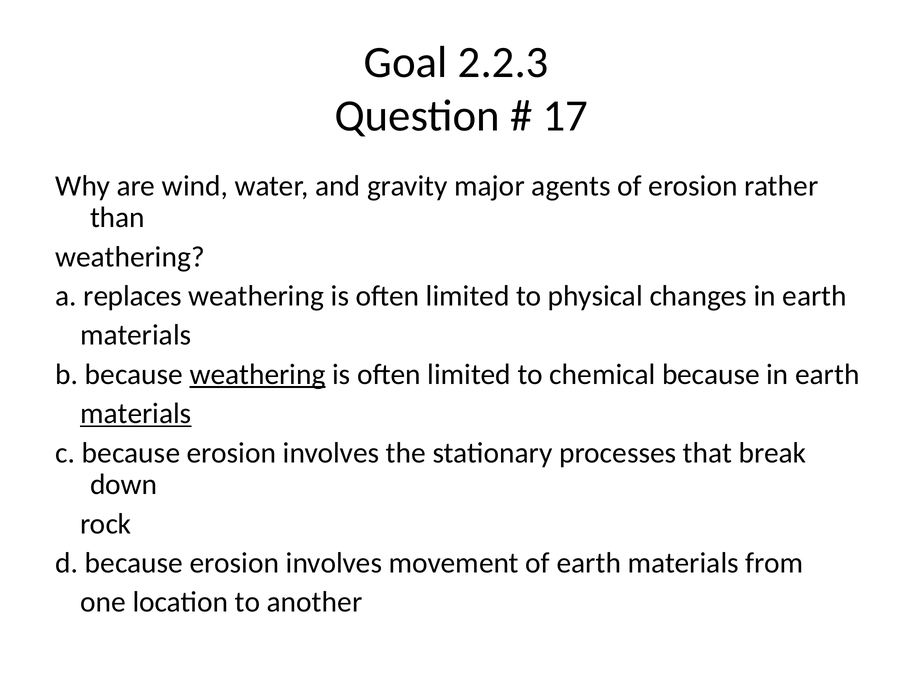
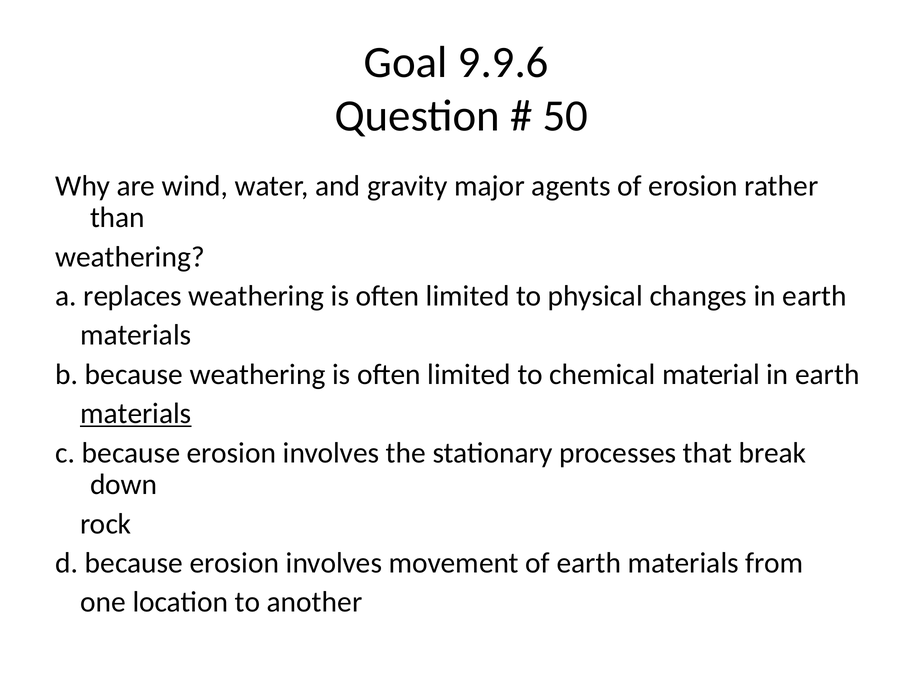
2.2.3: 2.2.3 -> 9.9.6 (503, 62)
17: 17 -> 50 (565, 116)
weathering underline: present -> none (258, 375)
chemical because: because -> material (711, 375)
